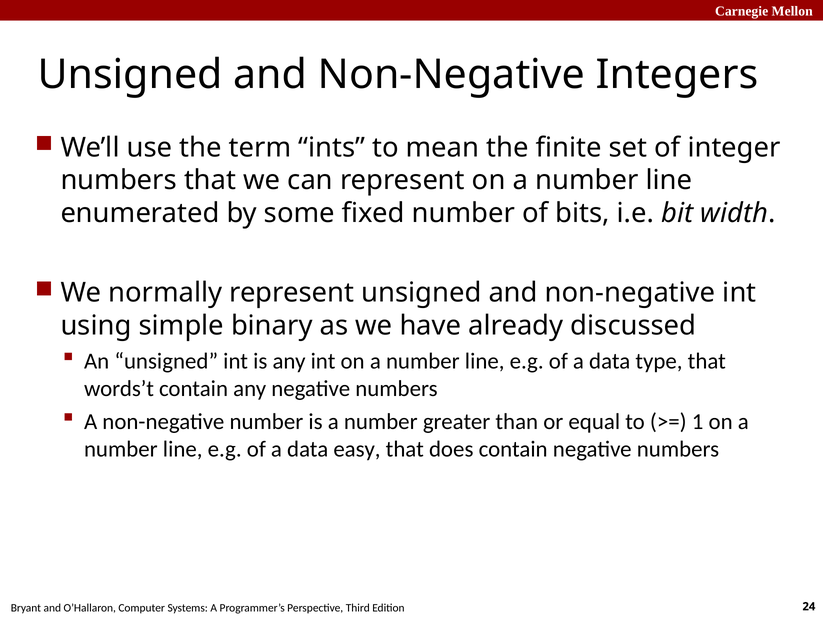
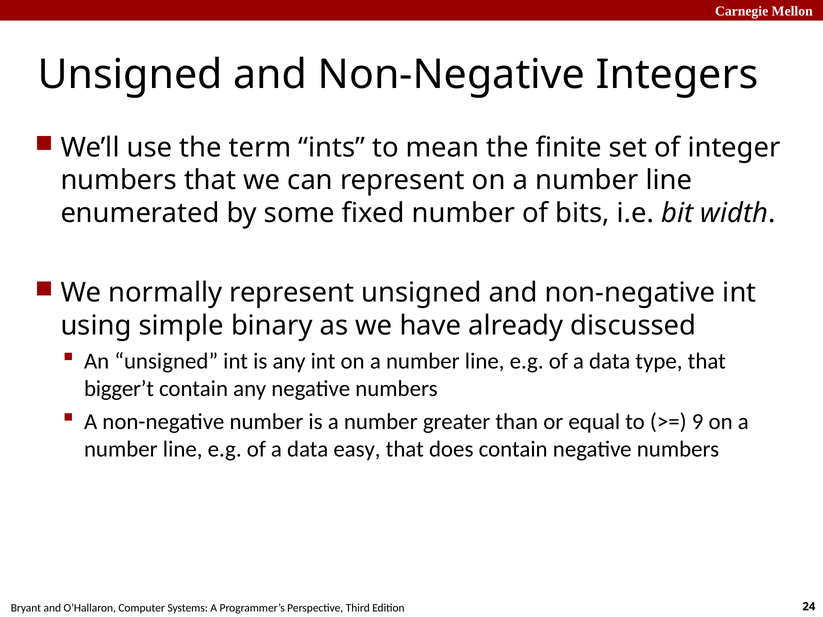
words’t: words’t -> bigger’t (119, 389)
1: 1 -> 9 (698, 422)
